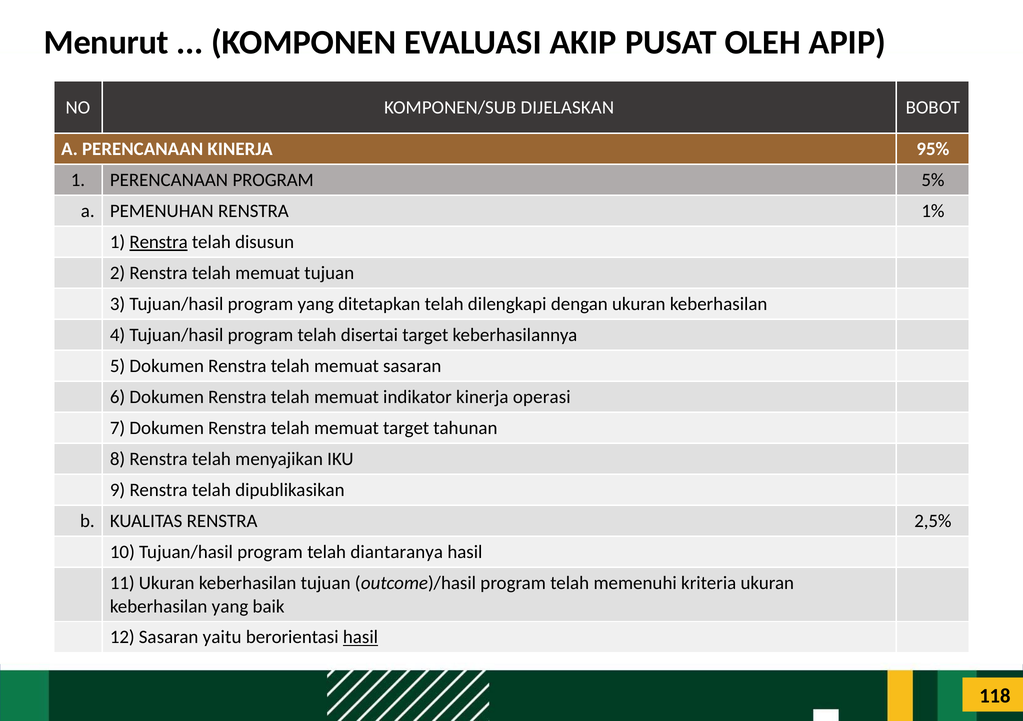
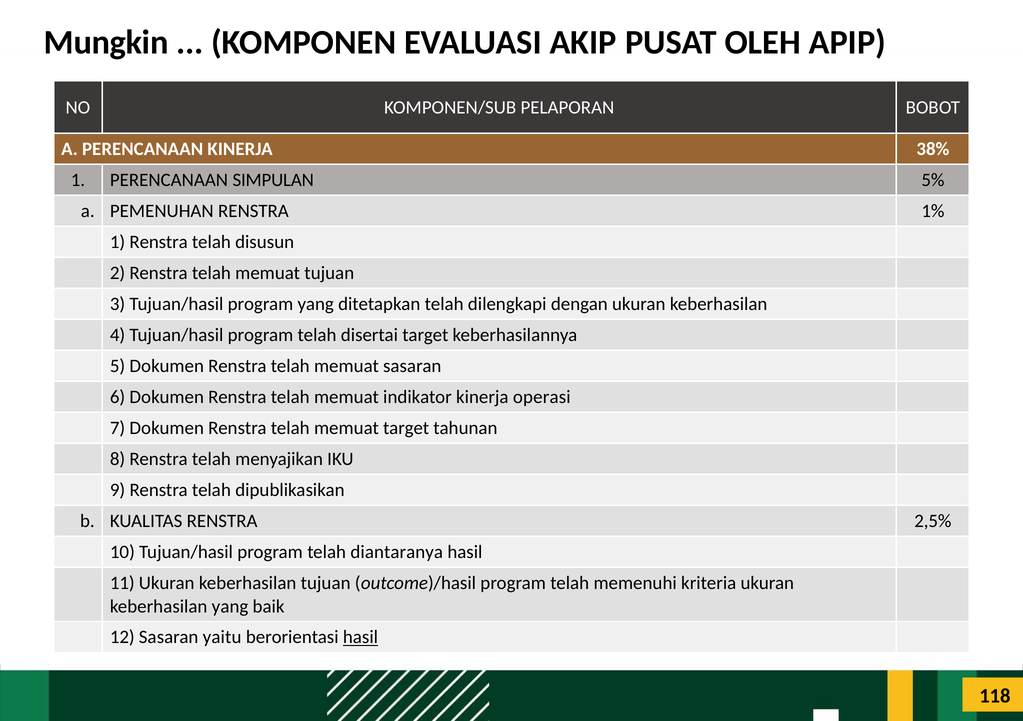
Menurut: Menurut -> Mungkin (106, 43)
DIJELASKAN: DIJELASKAN -> PELAPORAN (567, 107)
95%: 95% -> 38% (933, 149)
PERENCANAAN PROGRAM: PROGRAM -> SIMPULAN (273, 180)
Renstra underline: present -> none (159, 242)
